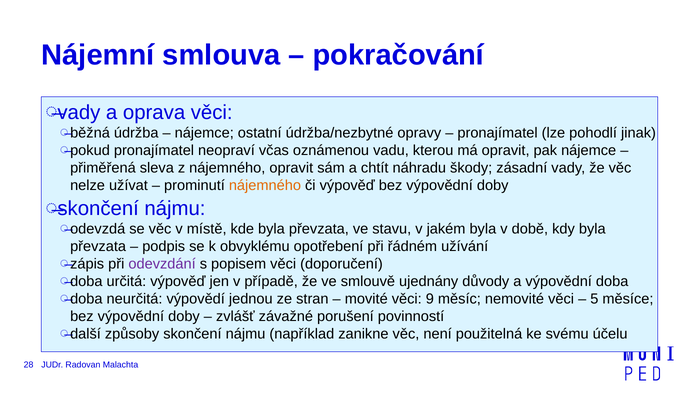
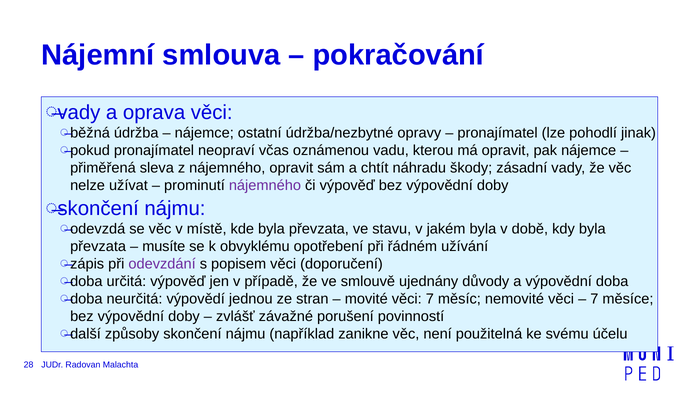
nájemného colour: orange -> purple (265, 185)
podpis: podpis -> musíte (164, 247)
věci 9: 9 -> 7 (430, 299)
5: 5 -> 7 (594, 299)
